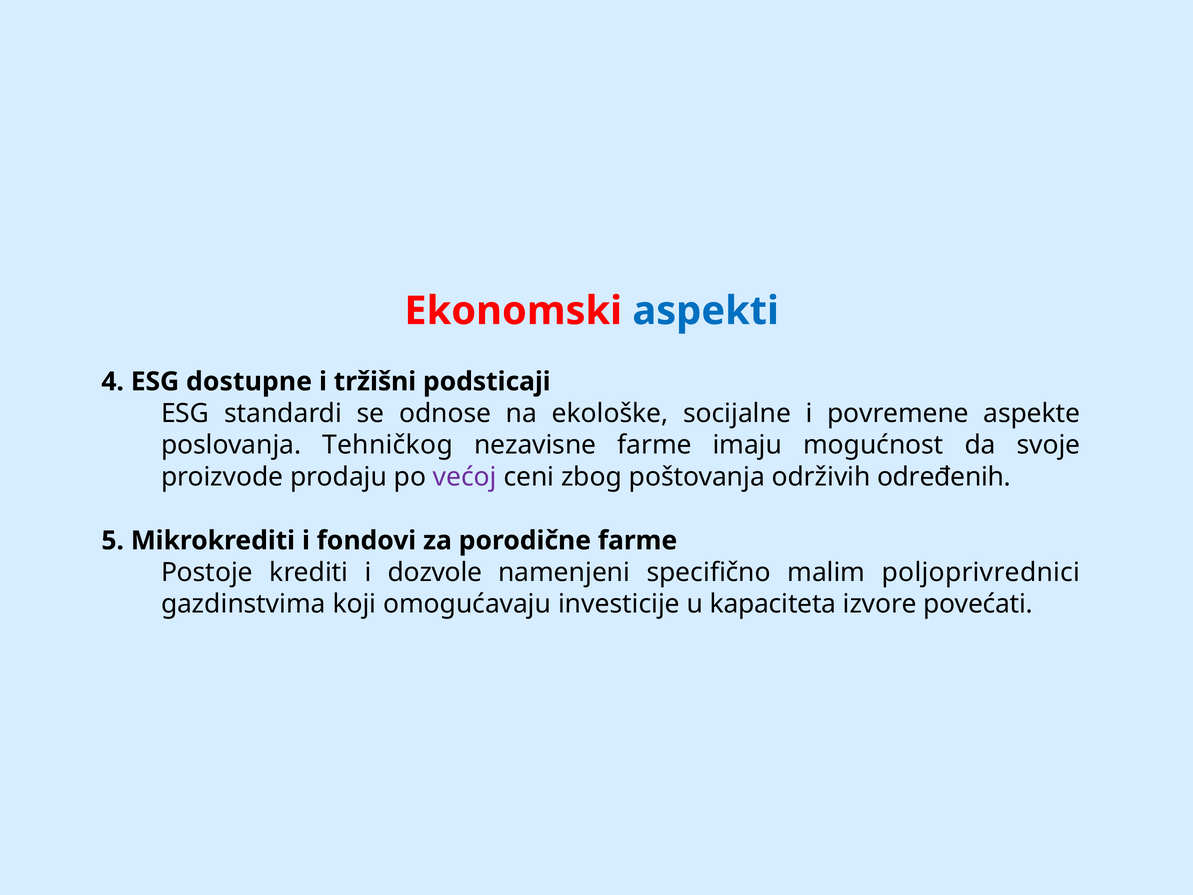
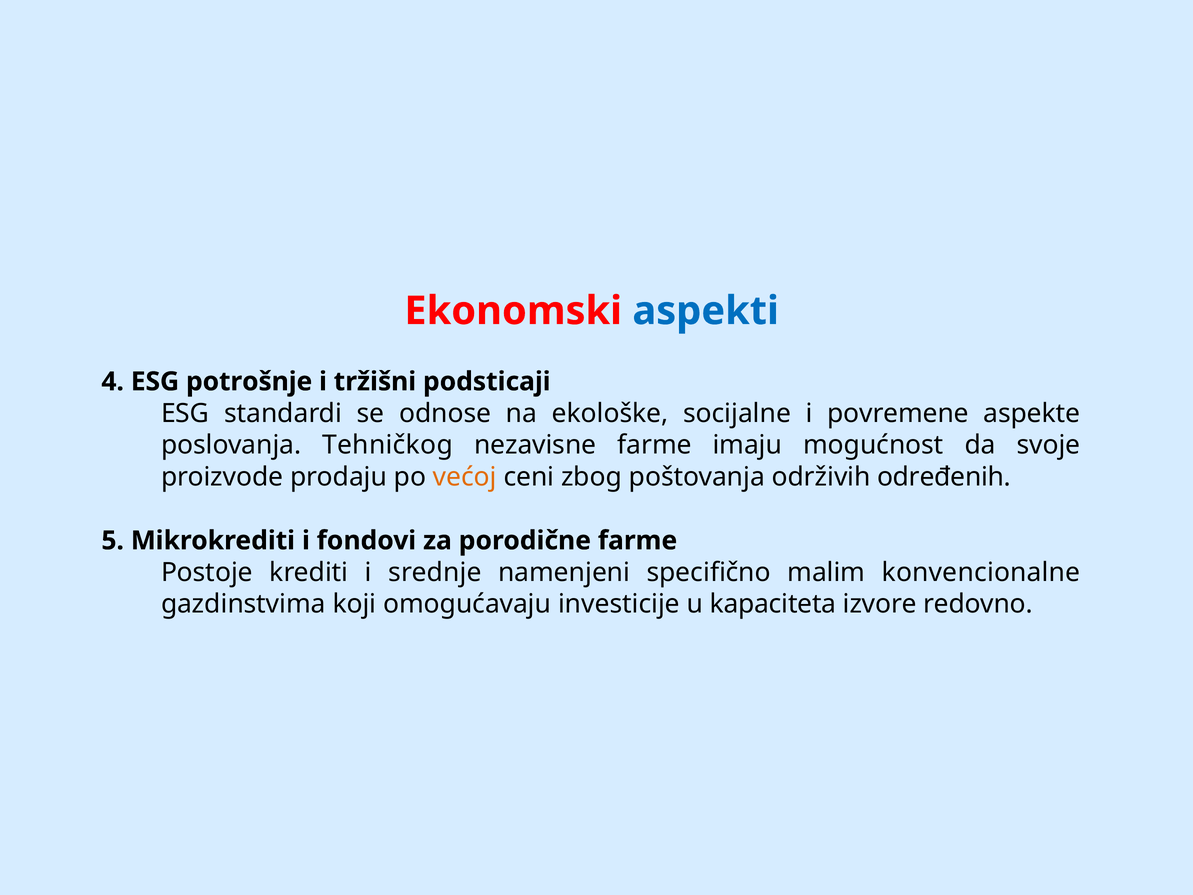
dostupne: dostupne -> potrošnje (249, 381)
većoj colour: purple -> orange (465, 477)
dozvole: dozvole -> srednje (435, 572)
poljoprivrednici: poljoprivrednici -> konvencionalne (981, 572)
povećati: povećati -> redovno (978, 604)
